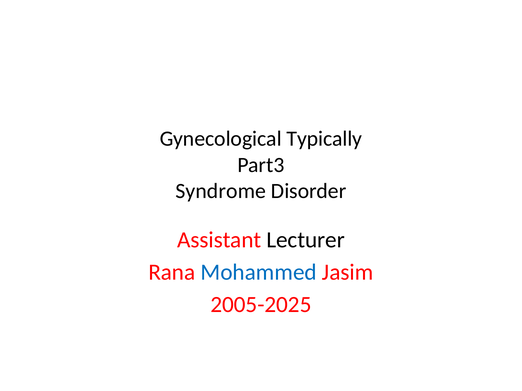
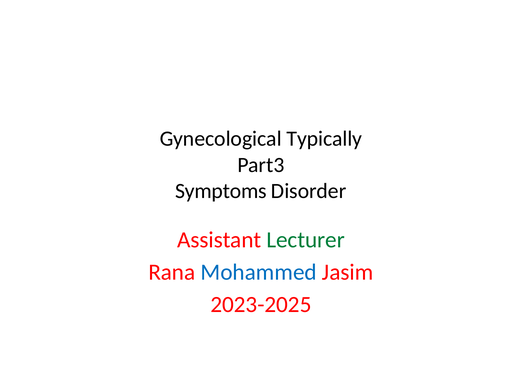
Syndrome: Syndrome -> Symptoms (221, 191)
Lecturer colour: black -> green (306, 240)
2005-2025: 2005-2025 -> 2023-2025 (261, 305)
